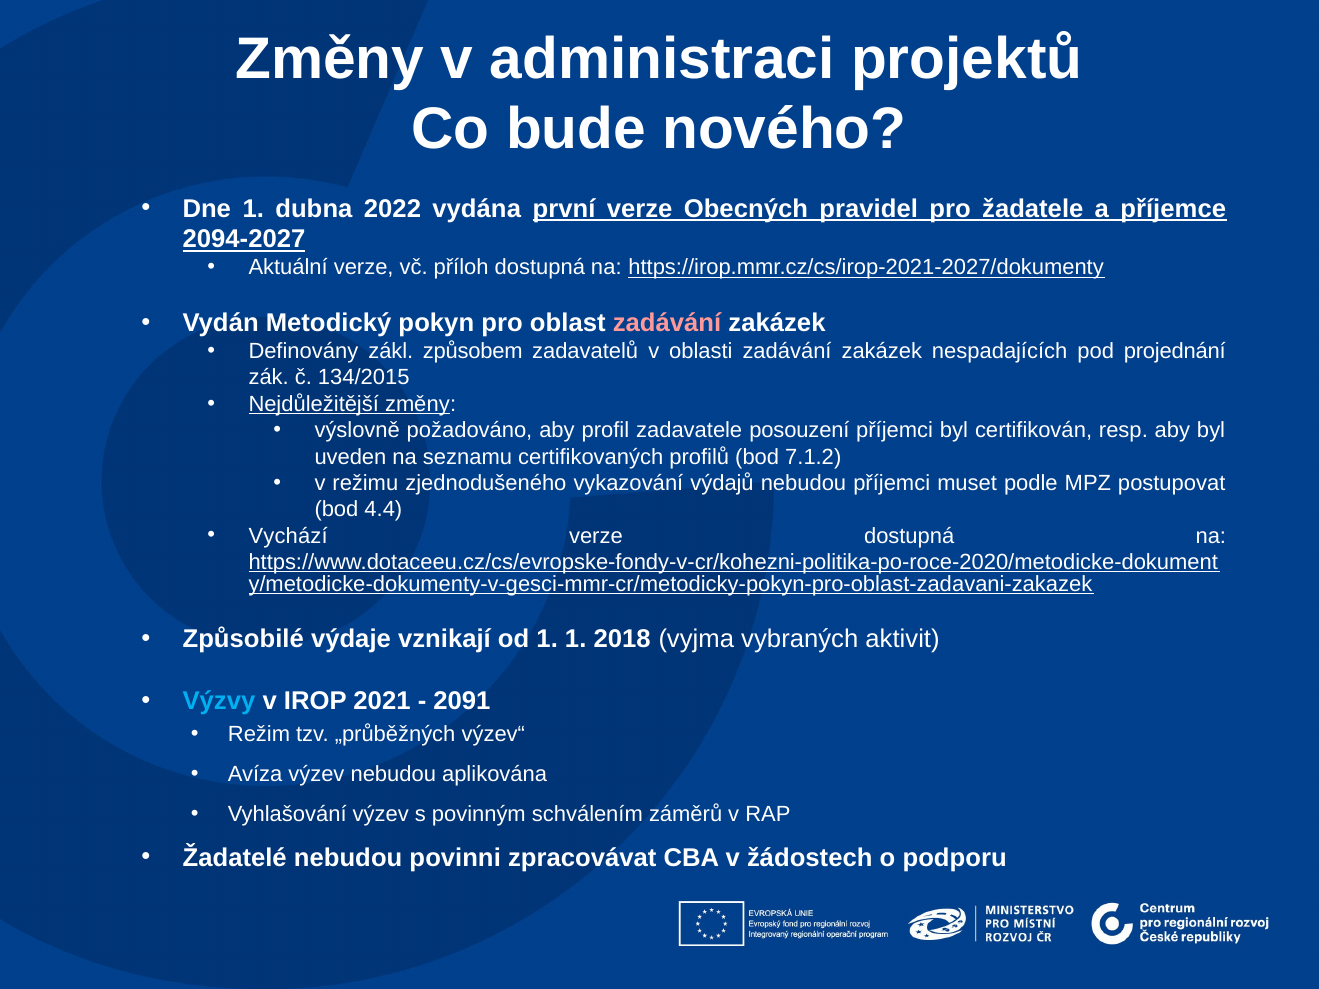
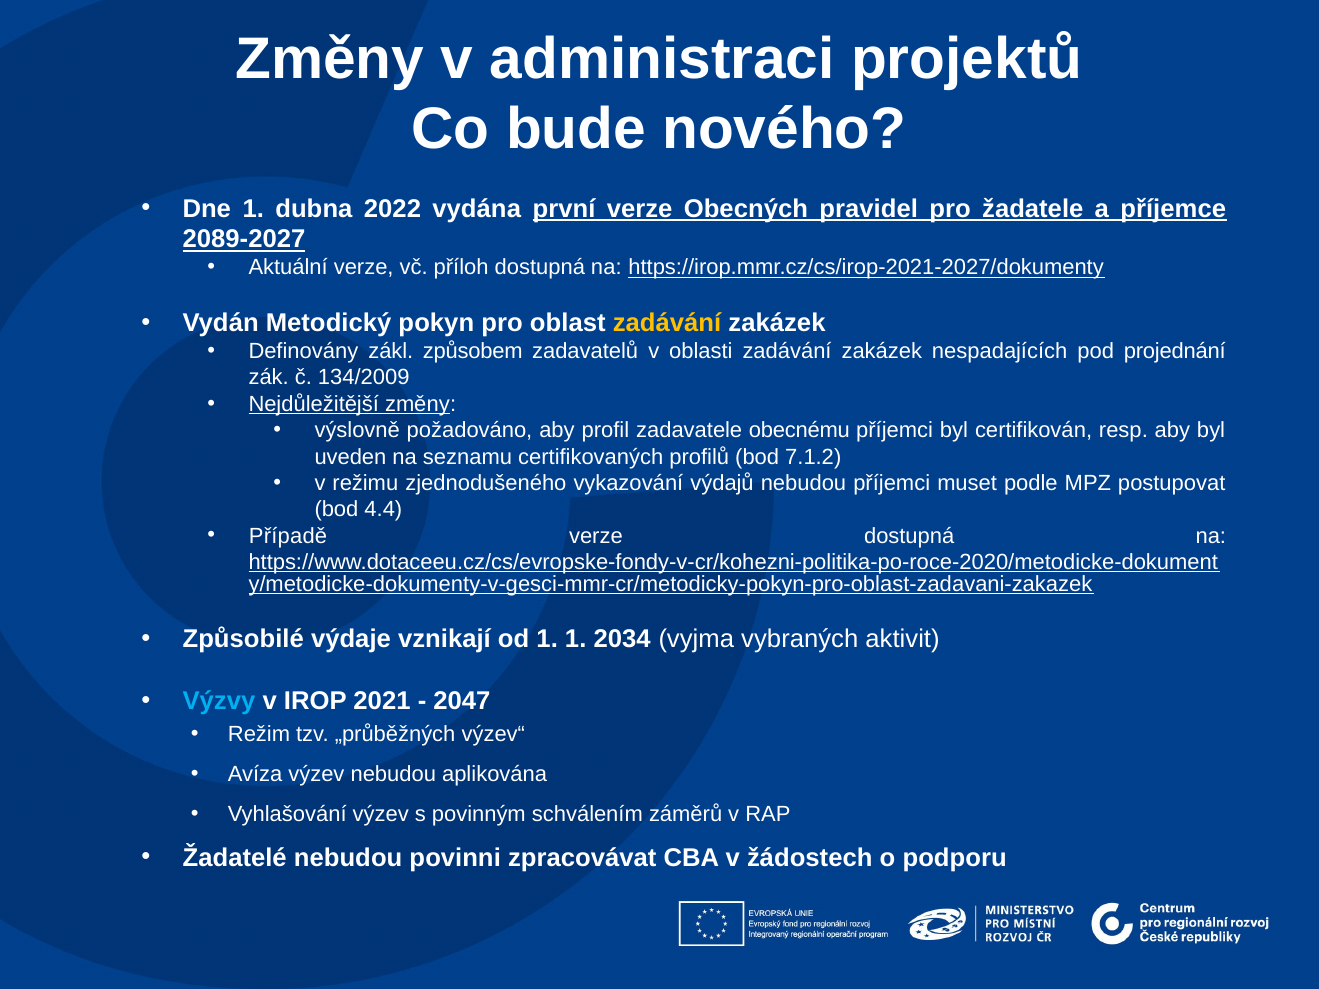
2094-2027: 2094-2027 -> 2089-2027 (244, 239)
zadávání colour: pink -> yellow (667, 323)
134/2015: 134/2015 -> 134/2009 (364, 378)
posouzení: posouzení -> obecnému (799, 431)
Vychází: Vychází -> Případě (288, 536)
2018: 2018 -> 2034 (622, 640)
2091: 2091 -> 2047 (462, 701)
